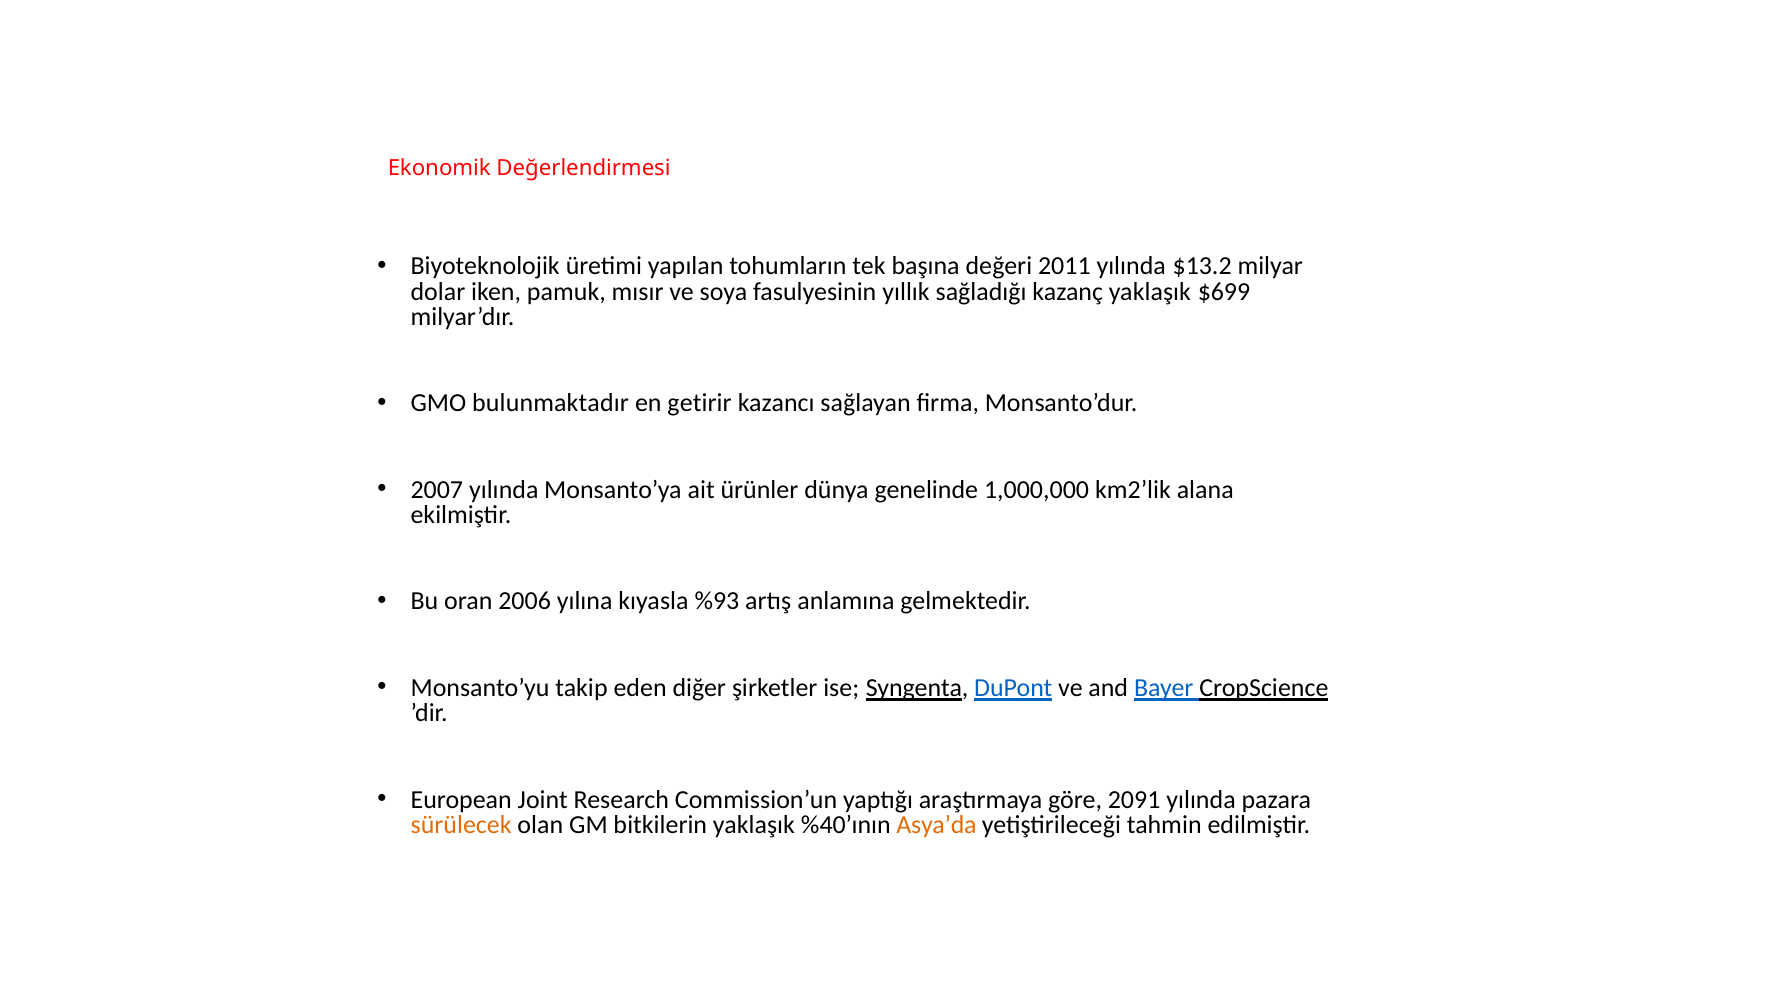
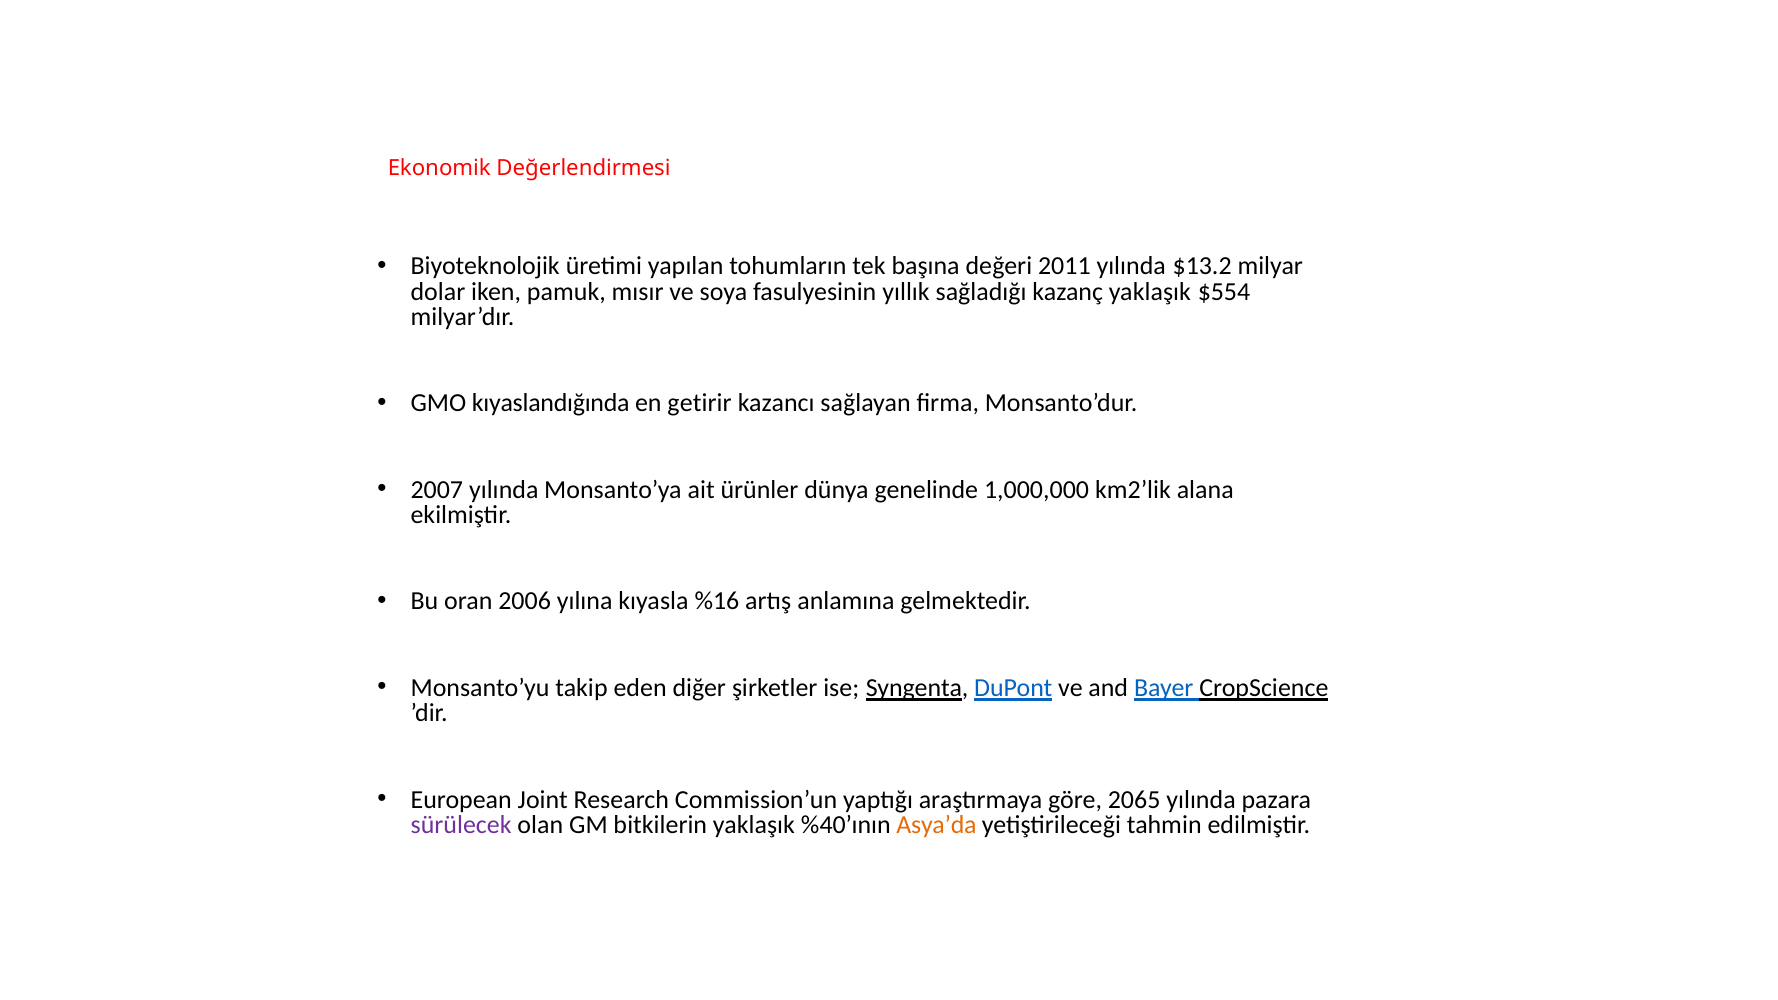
$699: $699 -> $554 (1224, 291)
bulunmaktadır: bulunmaktadır -> kıyaslandığında (551, 403)
%93: %93 -> %16 (717, 601)
2091: 2091 -> 2065 (1134, 800)
sürülecek colour: orange -> purple (461, 825)
